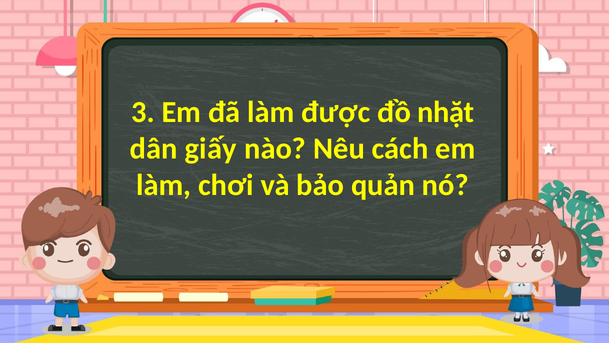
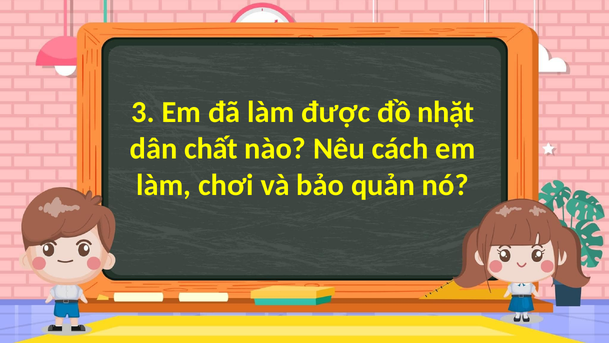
giấy: giấy -> chất (211, 149)
